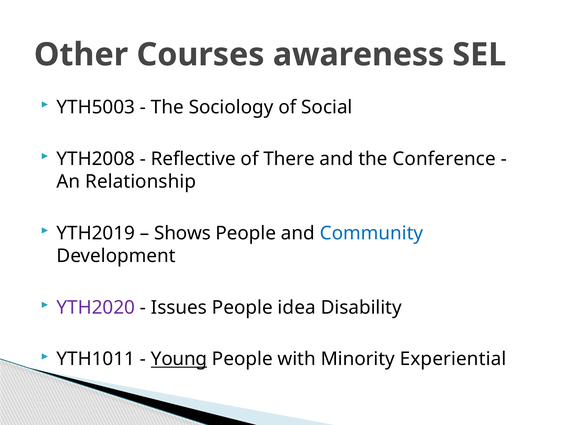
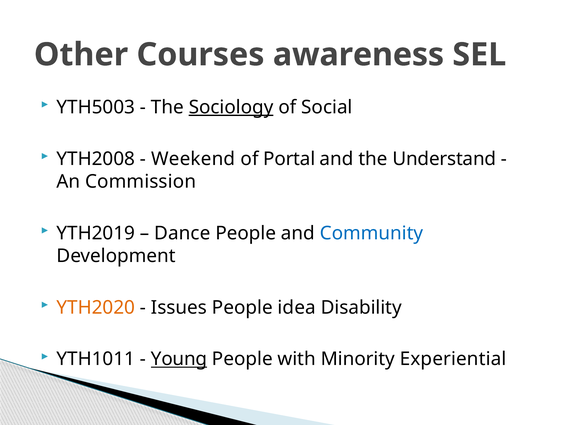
Sociology underline: none -> present (231, 107)
Reflective: Reflective -> Weekend (193, 159)
There: There -> Portal (289, 159)
Conference: Conference -> Understand (444, 159)
Relationship: Relationship -> Commission (141, 182)
Shows: Shows -> Dance (182, 233)
YTH2020 colour: purple -> orange (96, 308)
